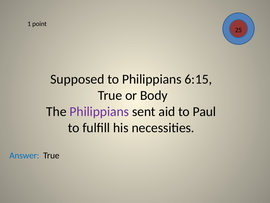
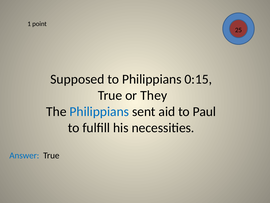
6:15: 6:15 -> 0:15 (198, 79)
Body: Body -> They (154, 95)
Philippians colour: purple -> blue (99, 111)
